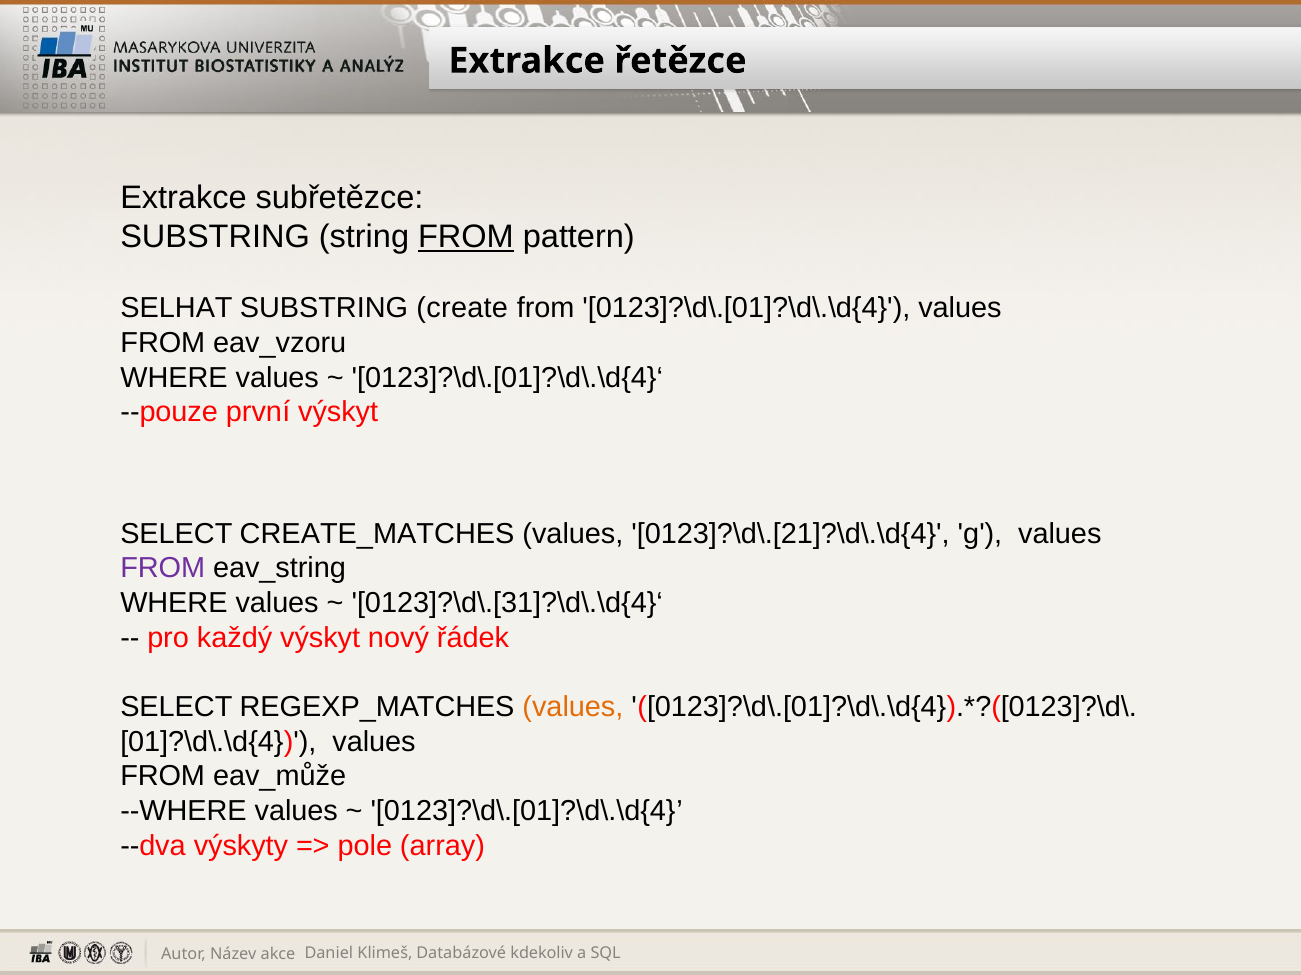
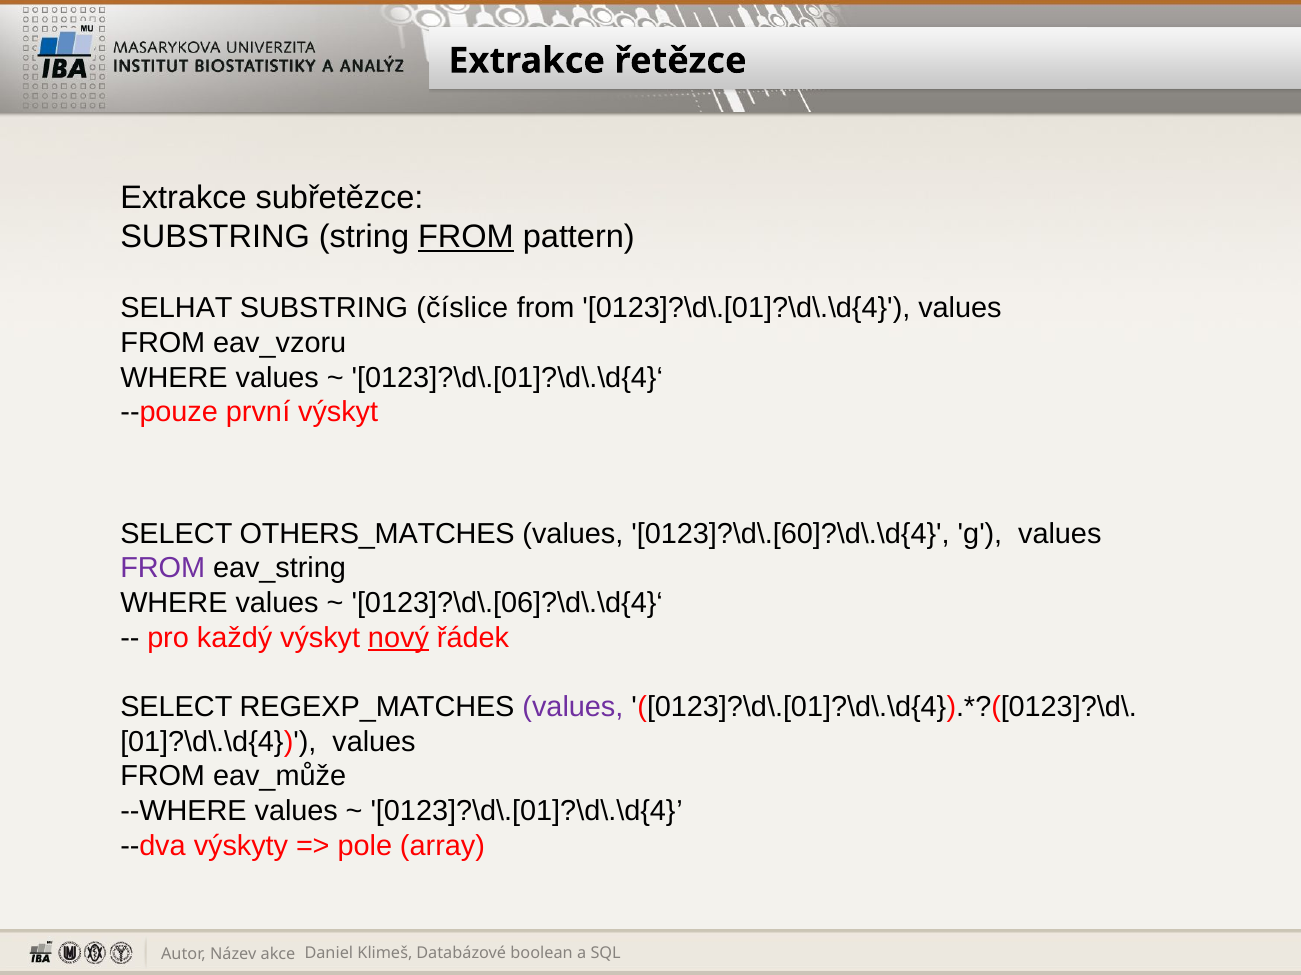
create: create -> číslice (462, 309)
CREATE_MATCHES: CREATE_MATCHES -> OTHERS_MATCHES (377, 534)
0123]?\d\.[21]?\d\.\d{4: 0123]?\d\.[21]?\d\.\d{4 -> 0123]?\d\.[60]?\d\.\d{4 (791, 534)
0123]?\d\.[31]?\d\.\d{4}‘: 0123]?\d\.[31]?\d\.\d{4}‘ -> 0123]?\d\.[06]?\d\.\d{4}‘ (507, 603)
nový underline: none -> present (398, 638)
values colour: orange -> purple (573, 707)
kdekoliv: kdekoliv -> boolean (542, 954)
